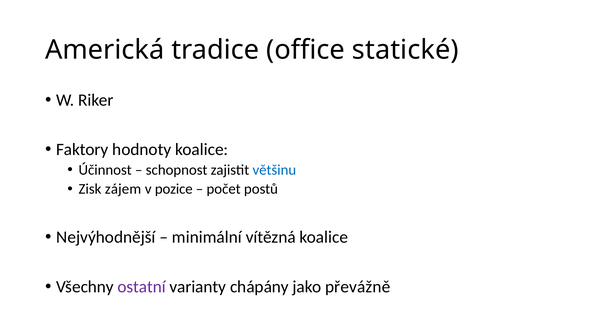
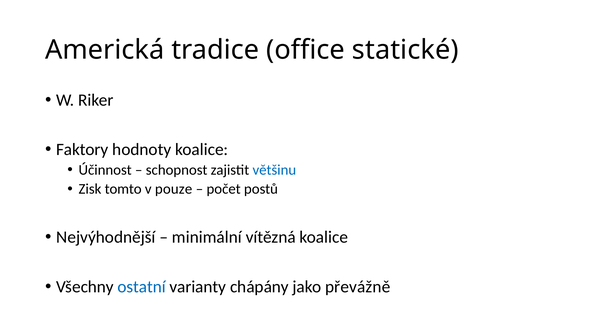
zájem: zájem -> tomto (123, 189)
pozice: pozice -> pouze (174, 189)
ostatní colour: purple -> blue (142, 287)
